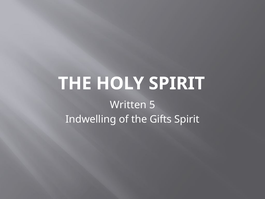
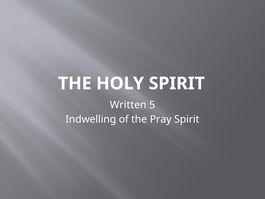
Gifts: Gifts -> Pray (161, 119)
